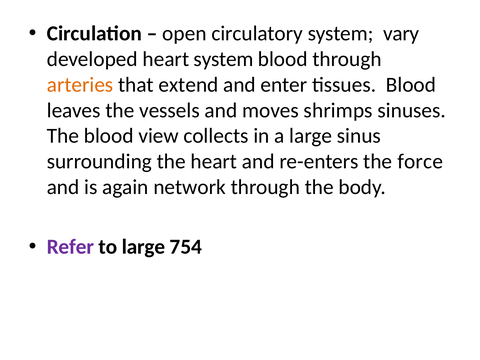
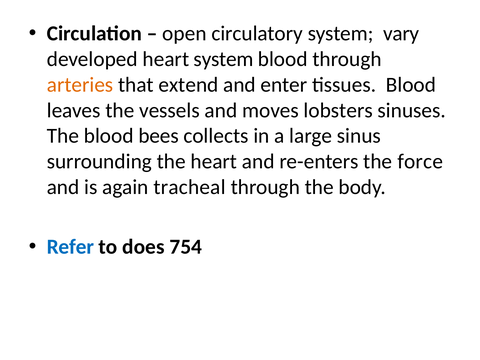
shrimps: shrimps -> lobsters (338, 110)
view: view -> bees (159, 136)
network: network -> tracheal (190, 187)
Refer colour: purple -> blue (70, 247)
to large: large -> does (143, 247)
